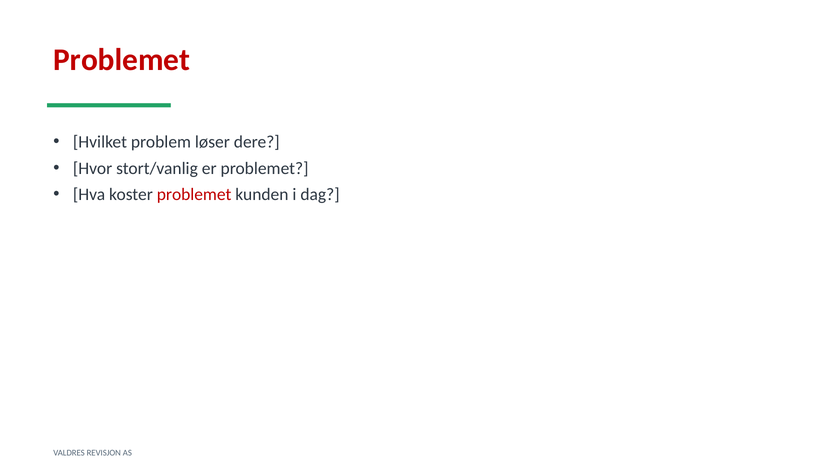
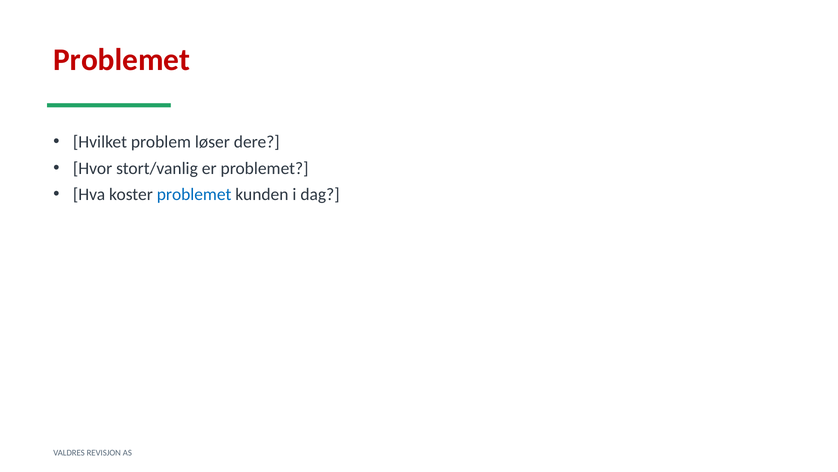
problemet colour: red -> blue (194, 194)
